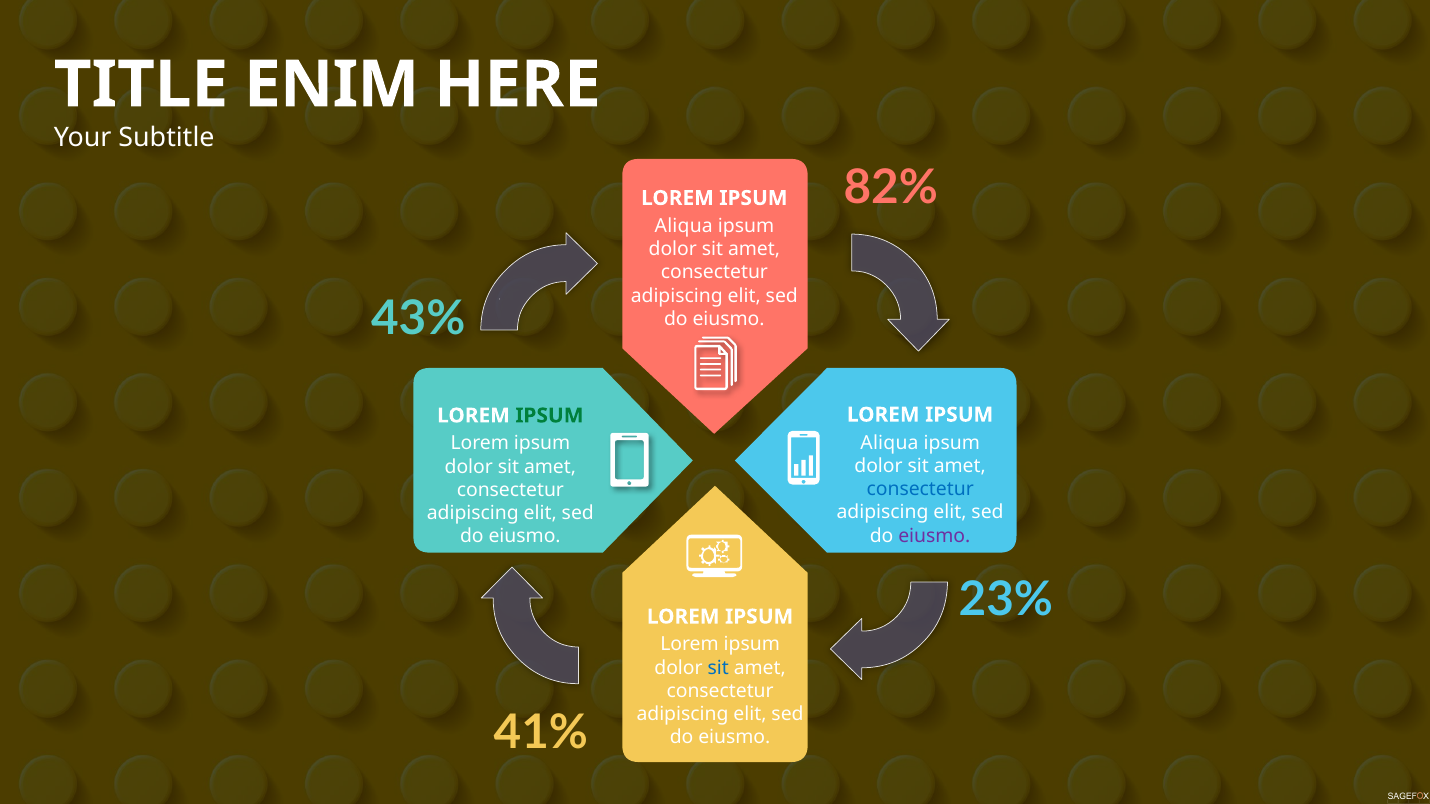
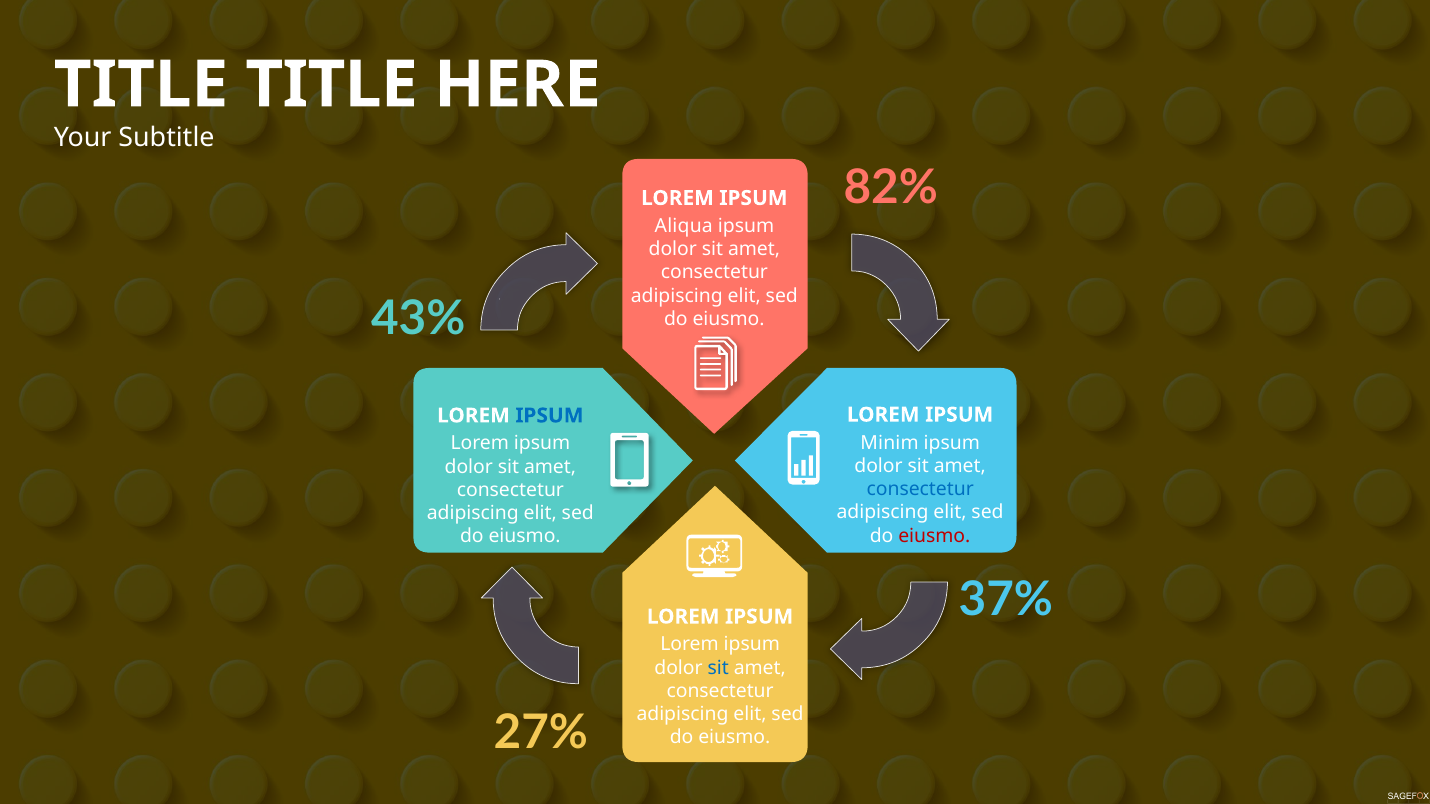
ENIM: ENIM -> TITLE (332, 85)
IPSUM colour: green -> blue (549, 416)
Aliqua: Aliqua -> Minim (890, 443)
eiusmo colour: purple -> red (934, 536)
23%: 23% -> 37% (1006, 600)
41%: 41% -> 27% (541, 733)
